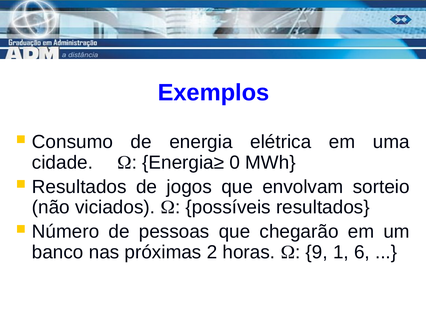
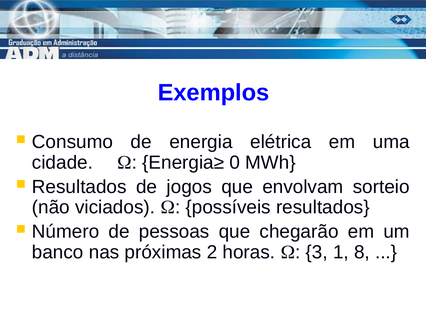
9: 9 -> 3 (317, 252)
6: 6 -> 8 (362, 252)
